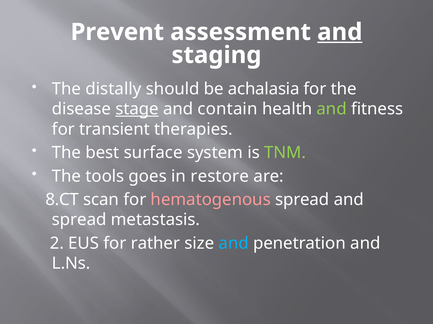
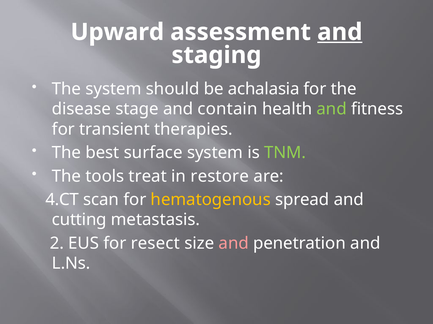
Prevent: Prevent -> Upward (117, 32)
The distally: distally -> system (114, 89)
stage underline: present -> none (137, 109)
goes: goes -> treat (148, 177)
8.CT: 8.CT -> 4.CT (62, 200)
hematogenous colour: pink -> yellow (211, 200)
spread: spread -> cutting (79, 220)
rather: rather -> resect (155, 244)
and colour: light blue -> pink (234, 244)
